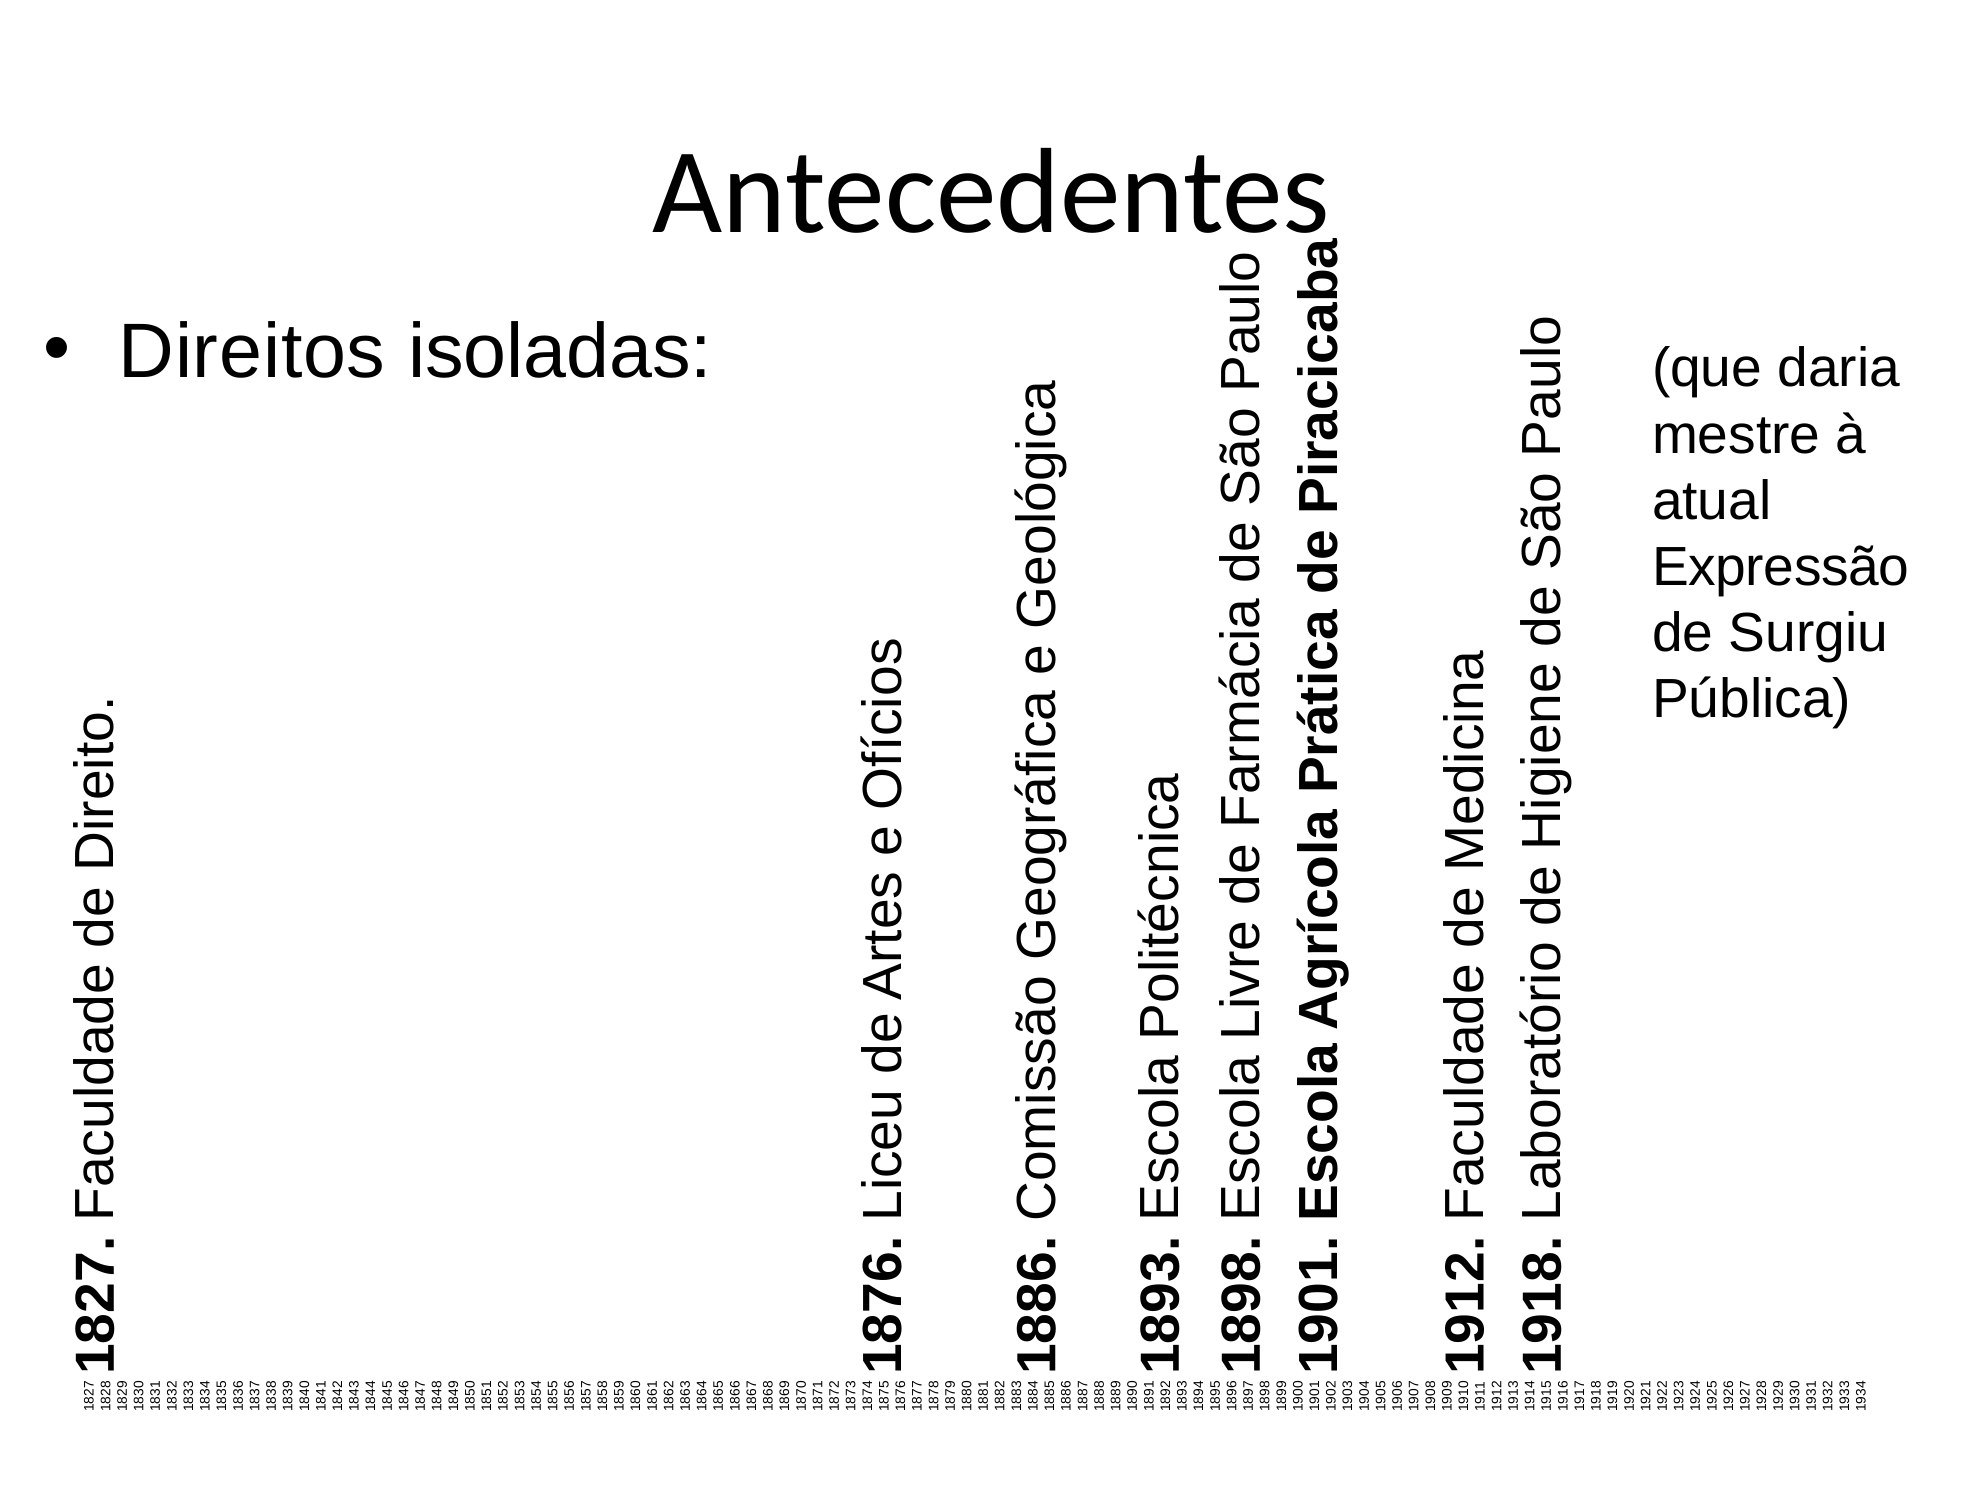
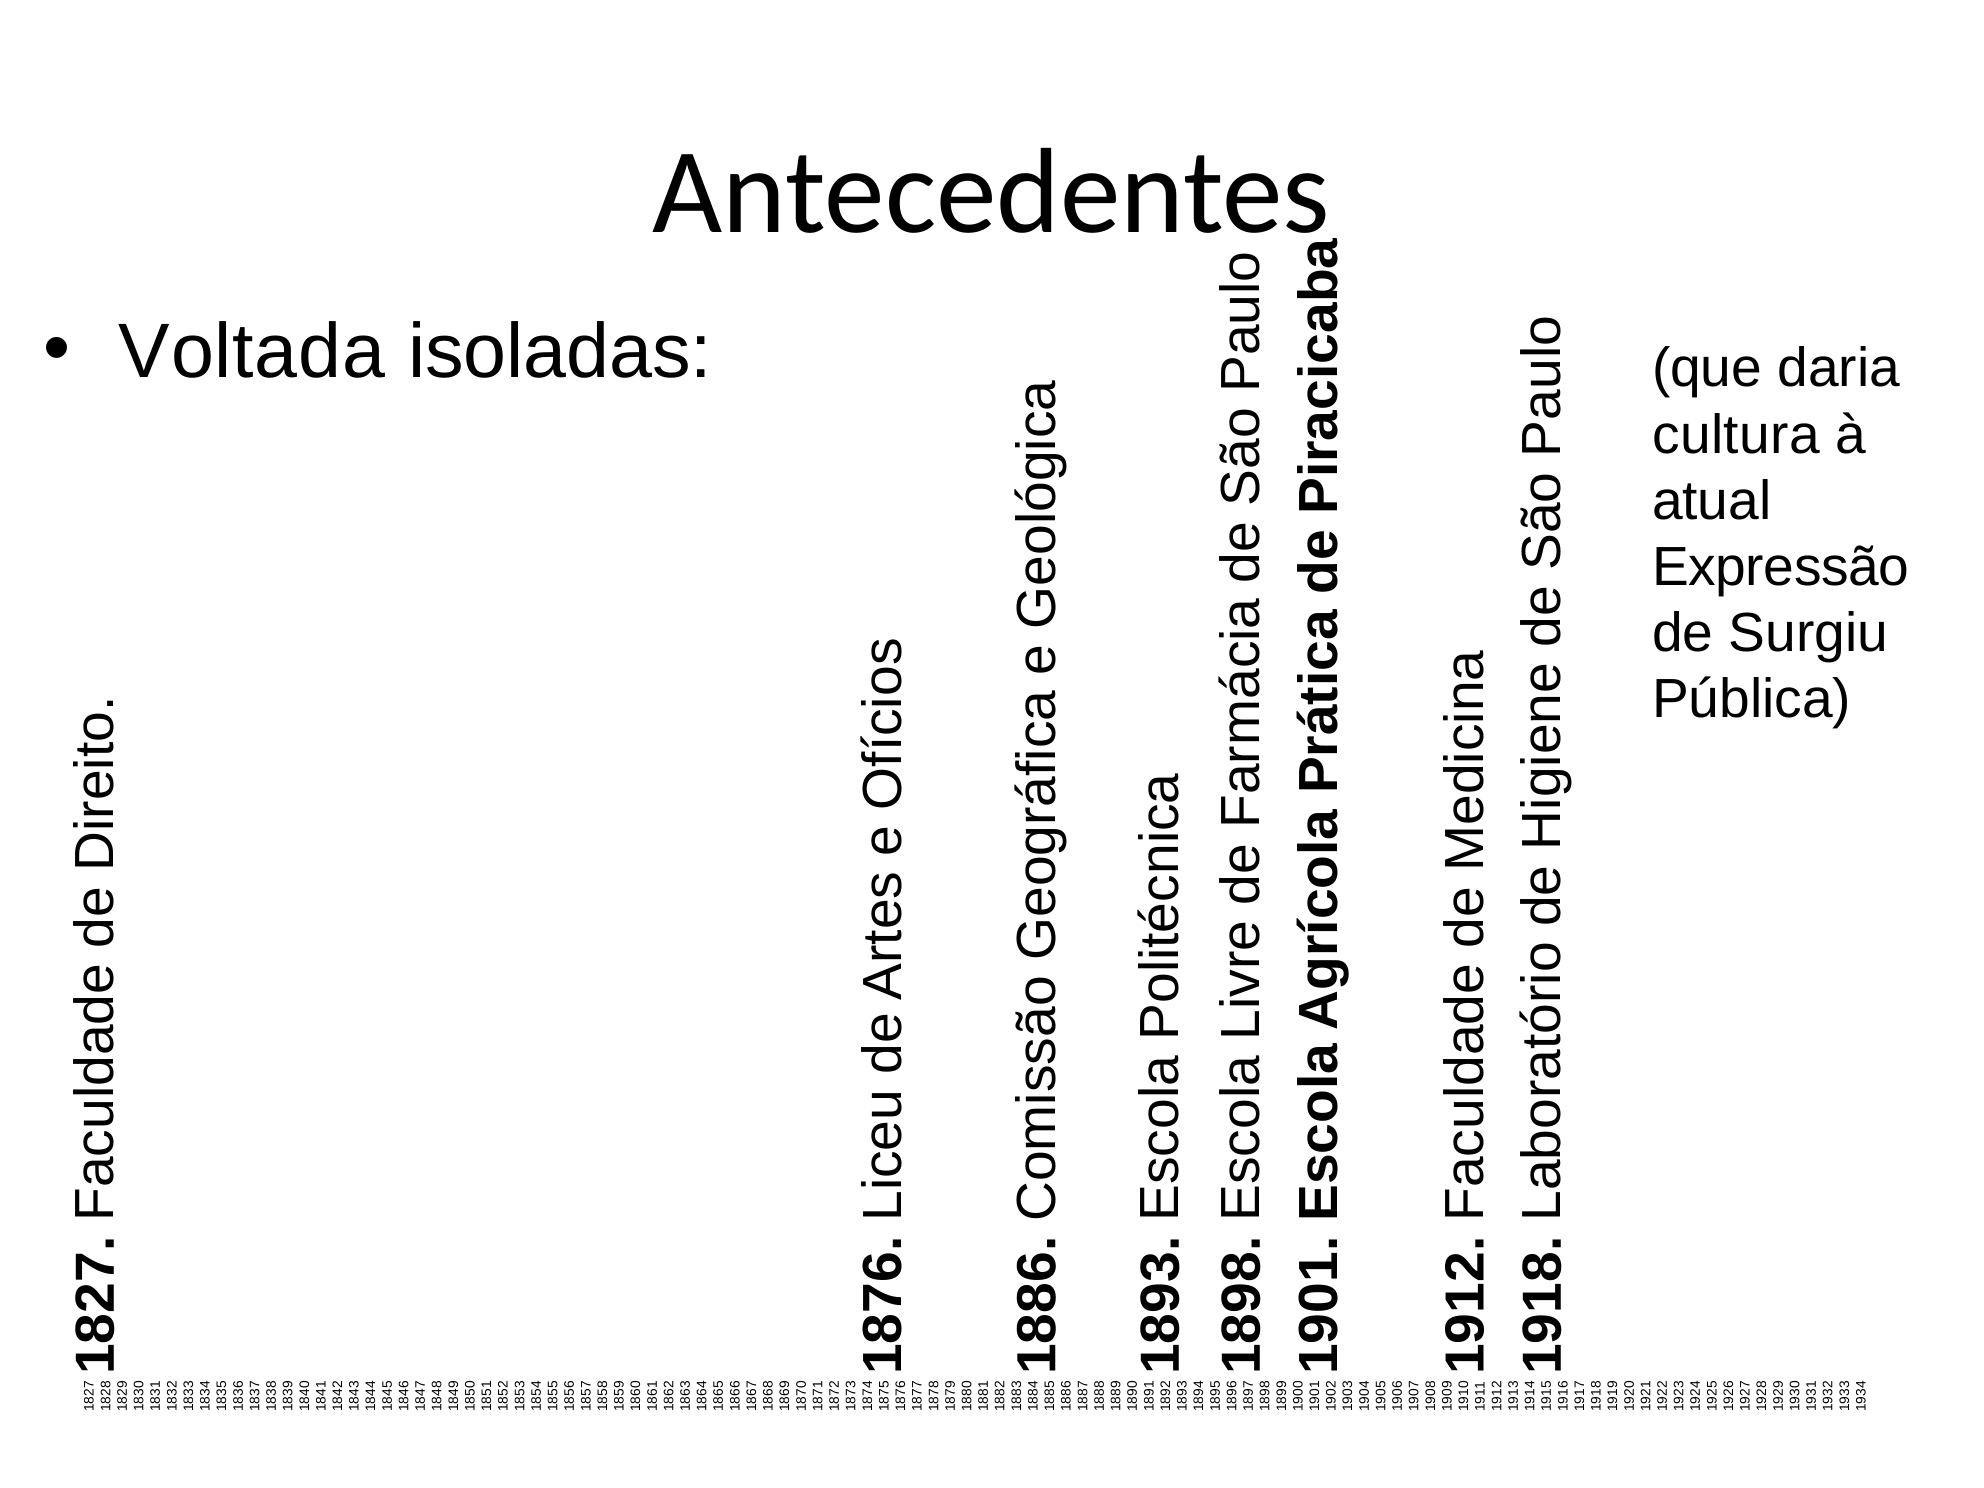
Direitos: Direitos -> Voltada (252, 353)
mestre: mestre -> cultura (1736, 435)
